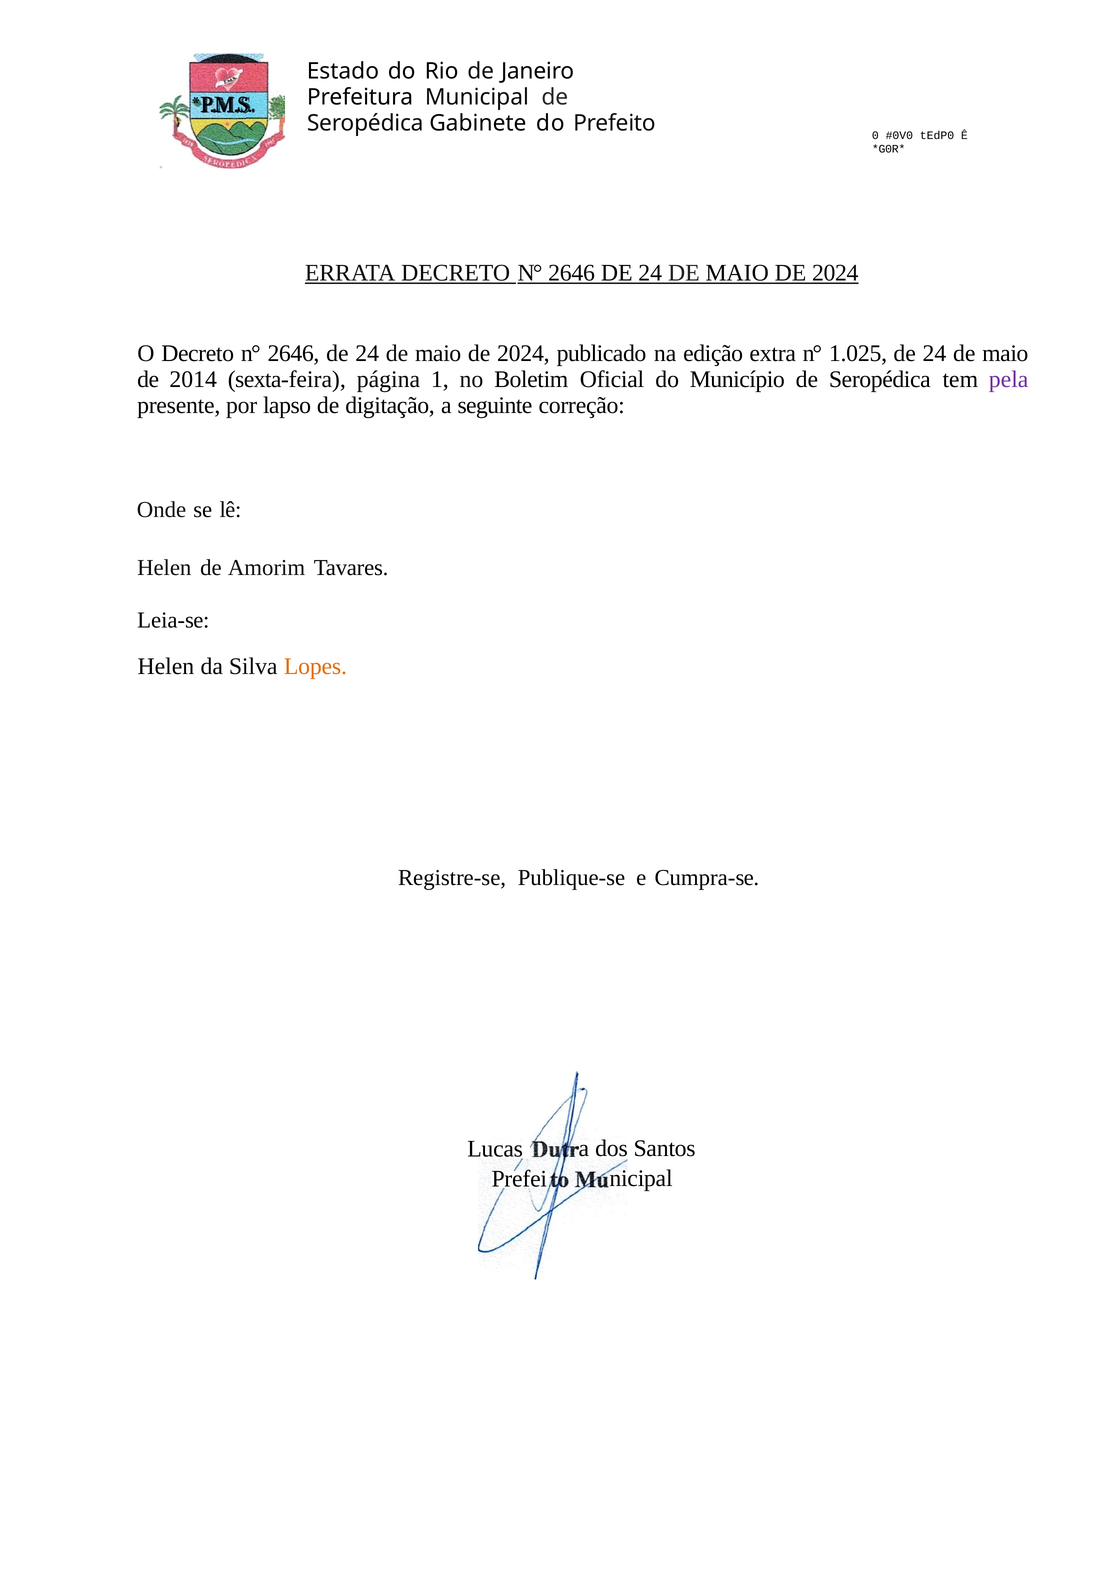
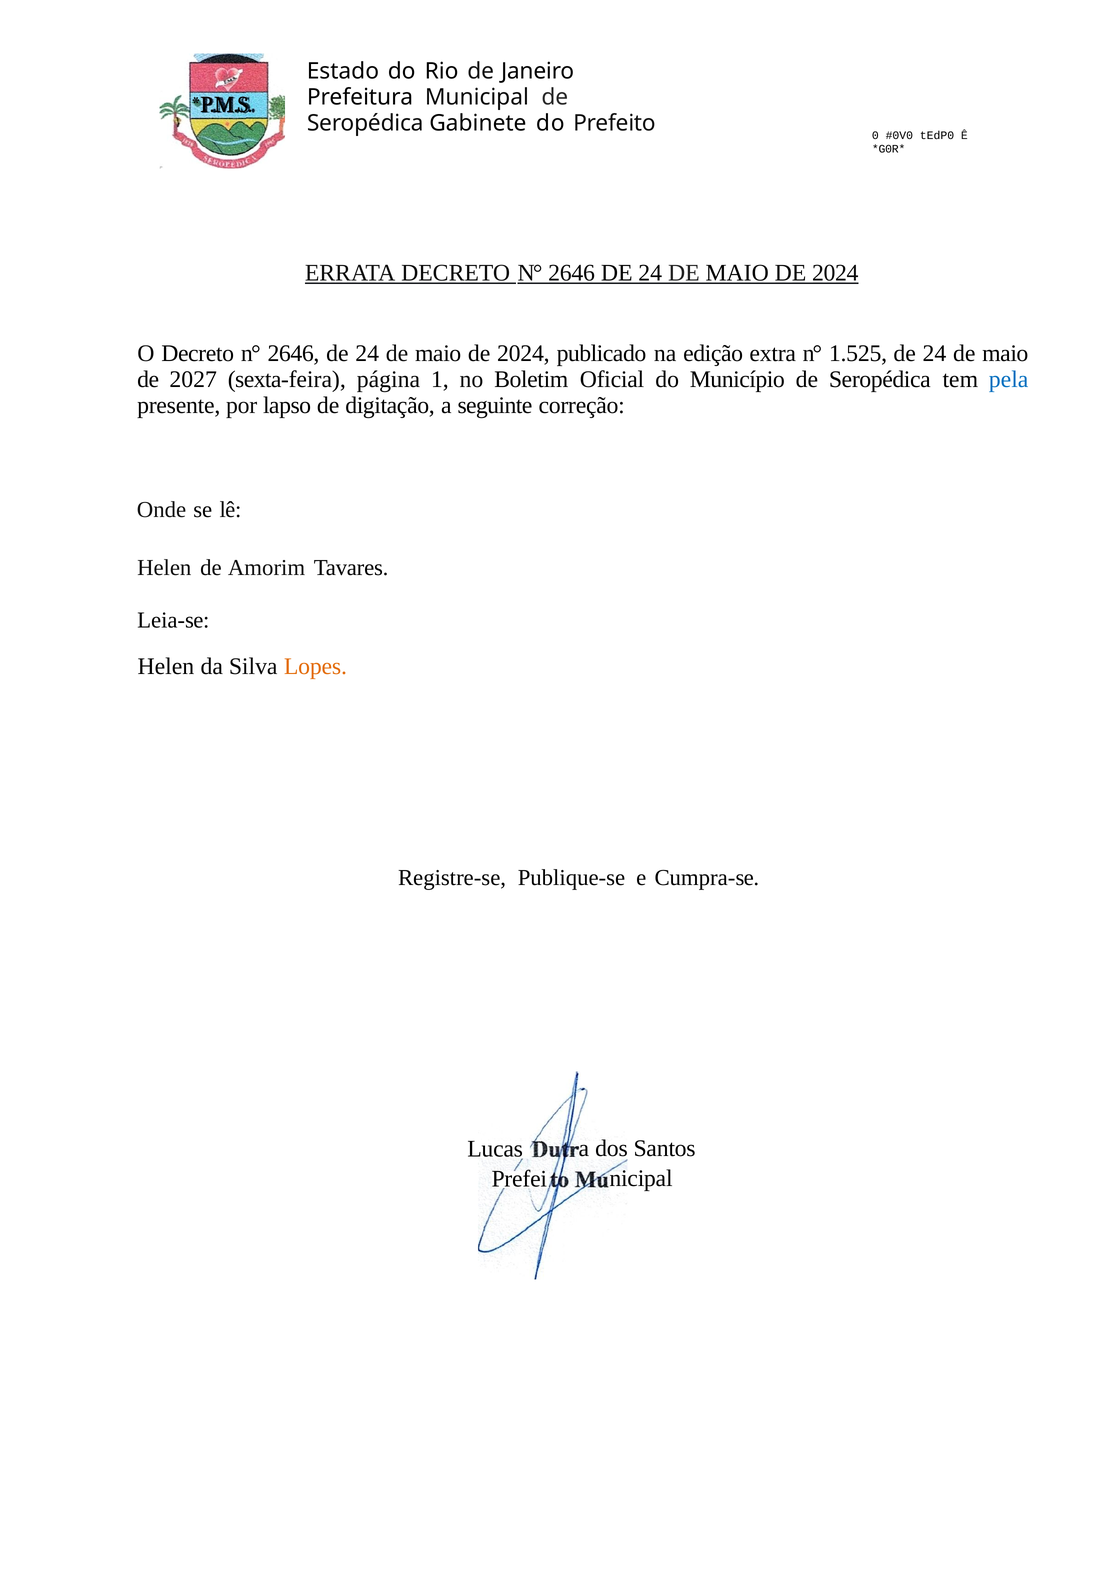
1.025: 1.025 -> 1.525 (858, 353)
2014: 2014 -> 2027 (193, 379)
pela colour: purple -> blue (1009, 379)
